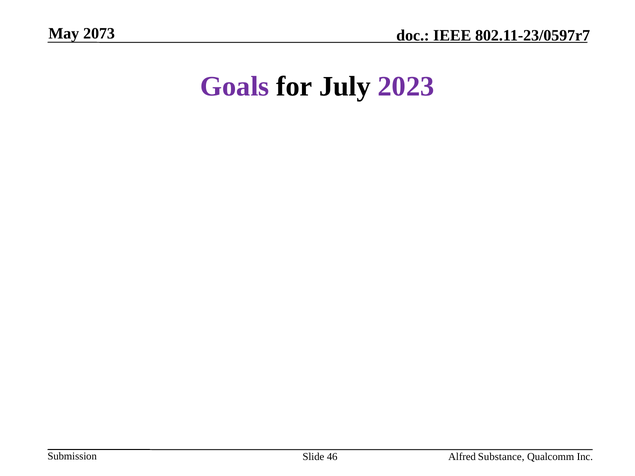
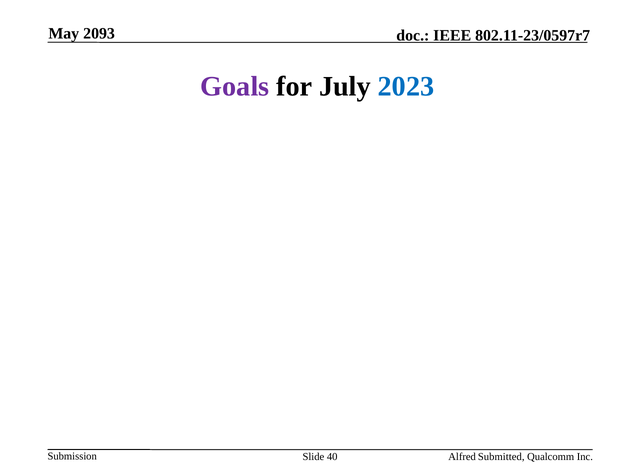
2073: 2073 -> 2093 (99, 34)
2023 colour: purple -> blue (406, 87)
46: 46 -> 40 (332, 457)
Substance: Substance -> Submitted (501, 457)
